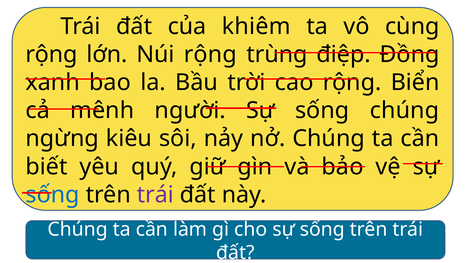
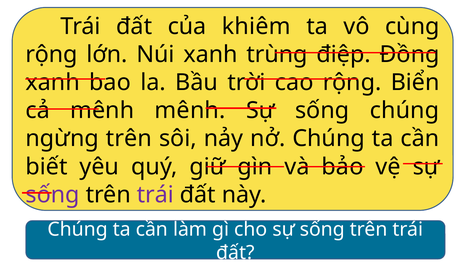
Núi rộng: rộng -> xanh (210, 54)
mênh người: người -> mênh (190, 110)
ngừng kiêu: kiêu -> trên (129, 138)
sống colour: blue -> purple (53, 195)
